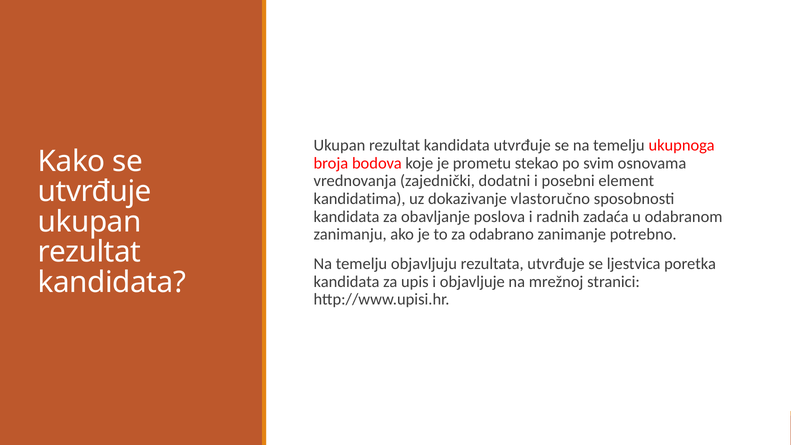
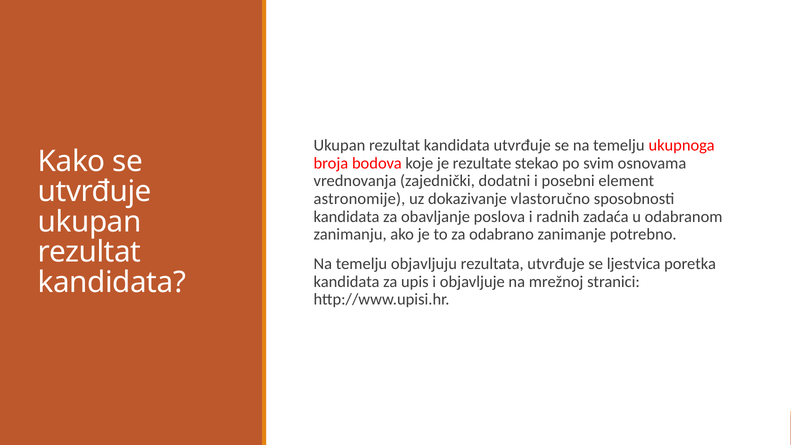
prometu: prometu -> rezultate (482, 163)
kandidatima: kandidatima -> astronomije (359, 199)
